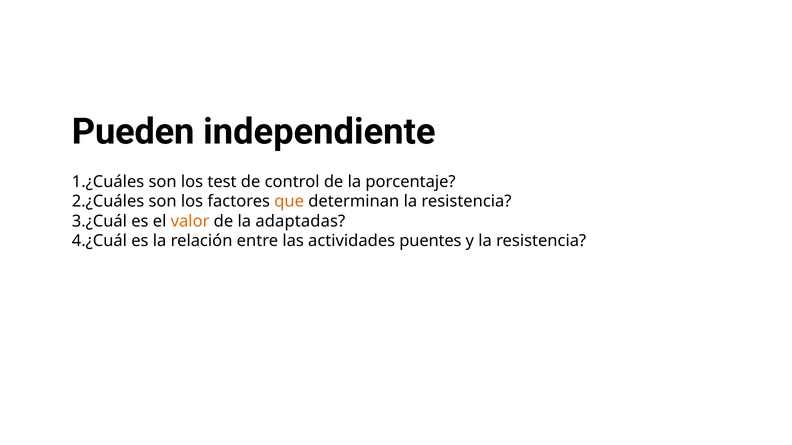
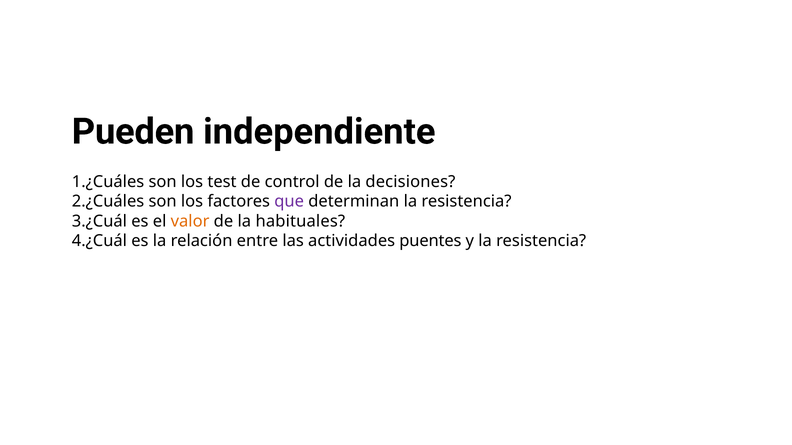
porcentaje: porcentaje -> decisiones (410, 182)
que colour: orange -> purple (289, 202)
adaptadas: adaptadas -> habituales (300, 221)
